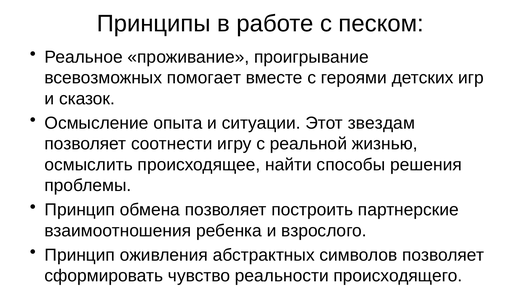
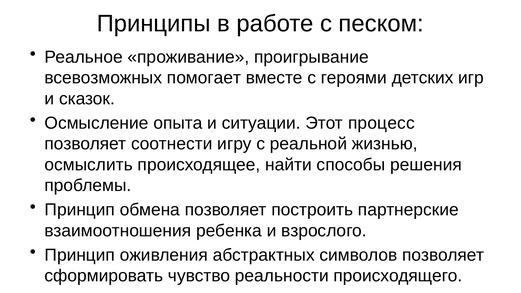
звездам: звездам -> процесс (381, 123)
